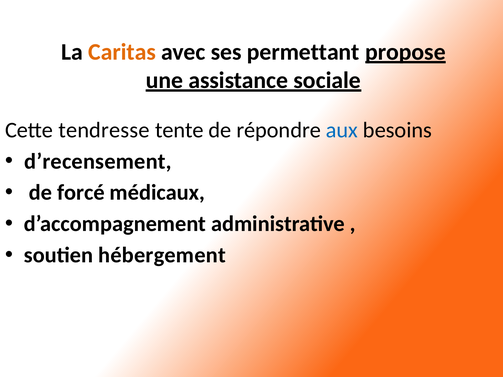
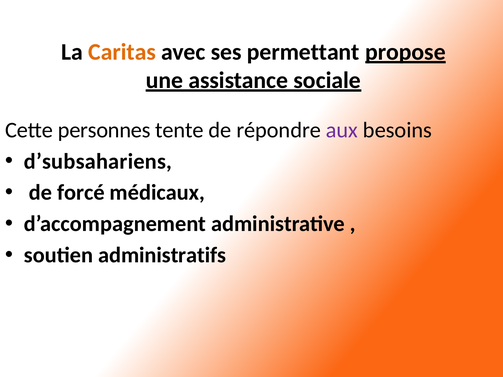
tendresse: tendresse -> personnes (104, 130)
aux colour: blue -> purple (342, 130)
d’recensement: d’recensement -> d’subsahariens (98, 161)
hébergement: hébergement -> administratifs (162, 255)
